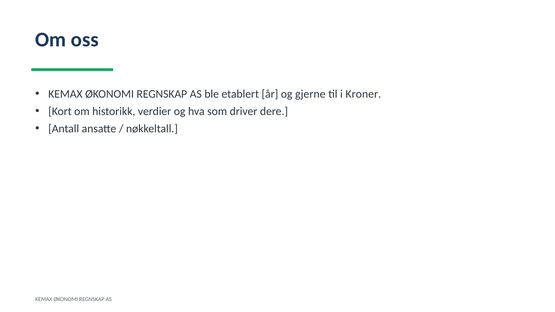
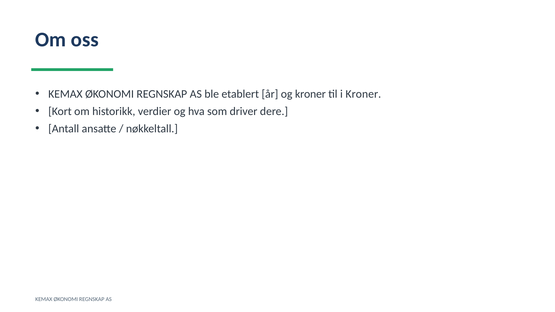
og gjerne: gjerne -> kroner (310, 94)
